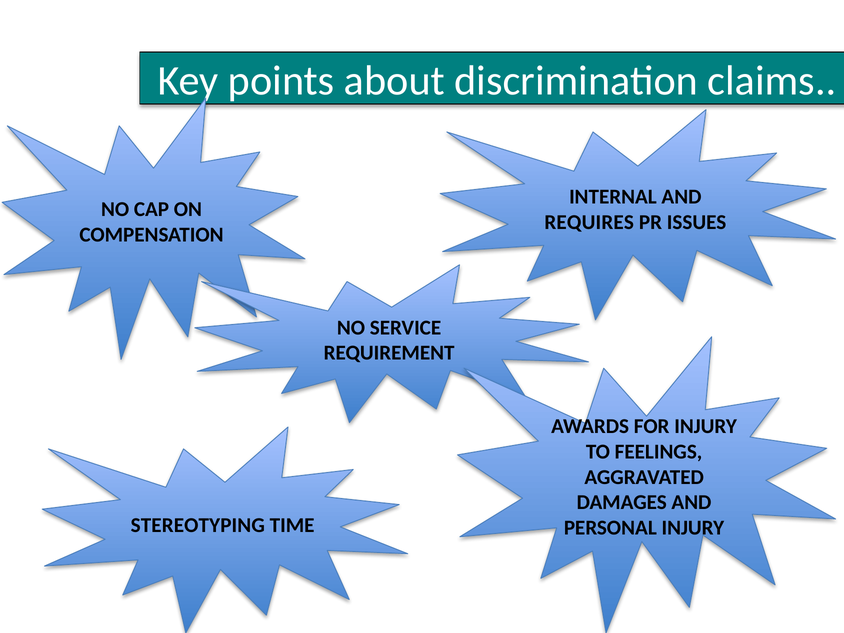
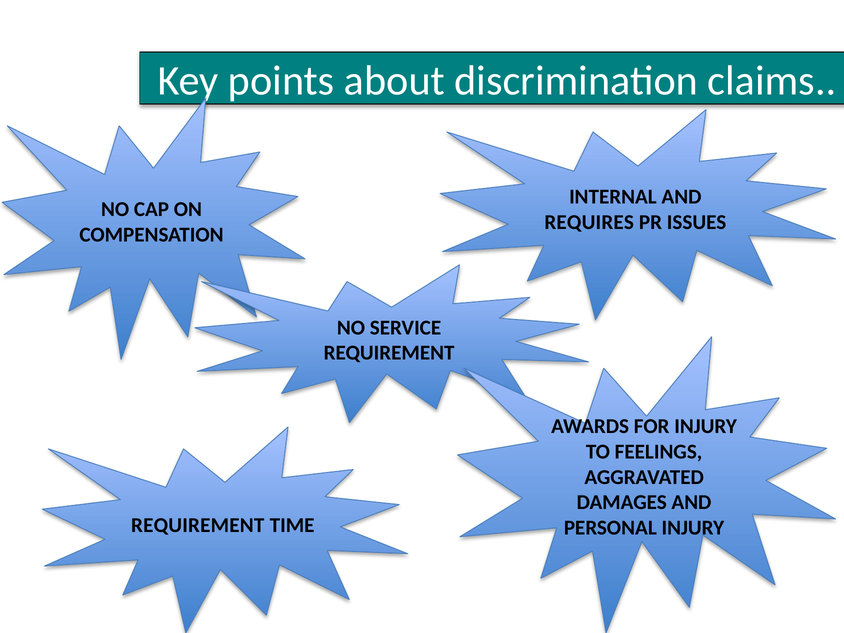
STEREOTYPING: STEREOTYPING -> REQUIREMENT (198, 525)
